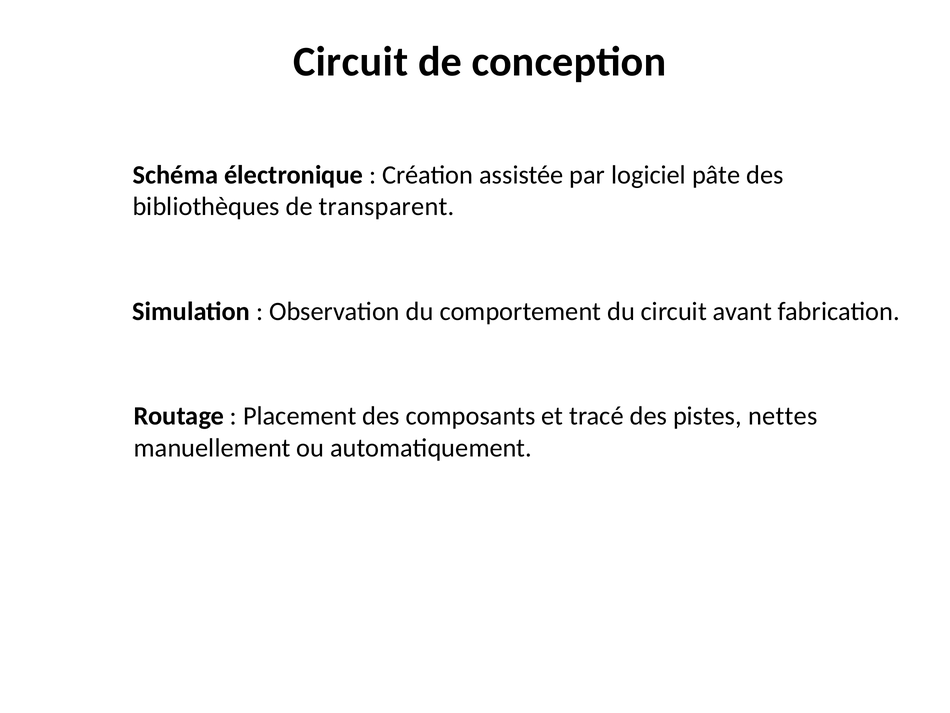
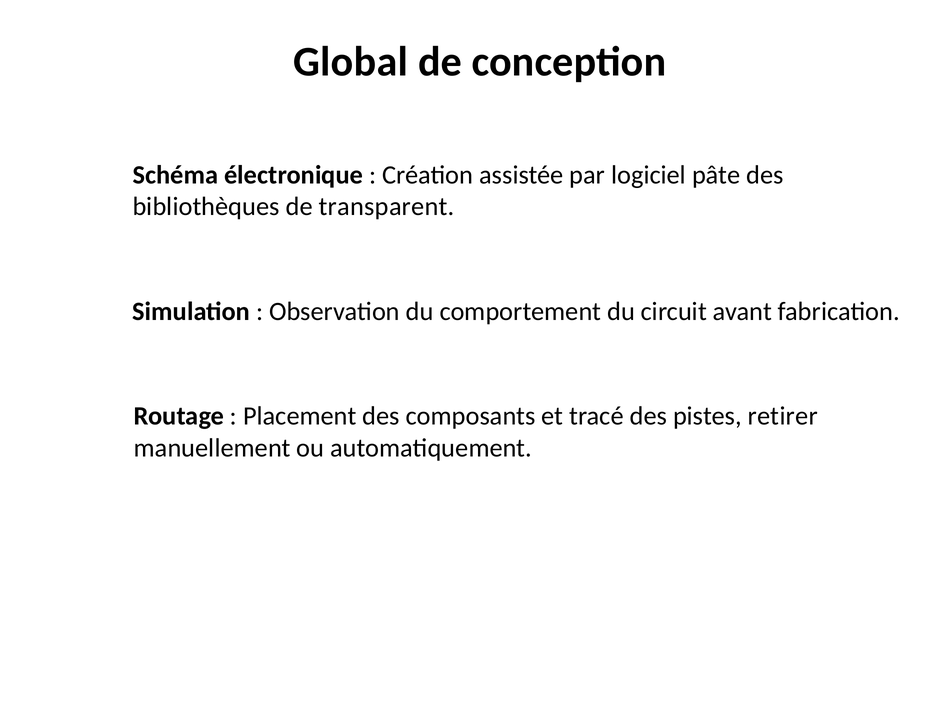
Circuit: Circuit -> Global (351, 62)
nettes: nettes -> retirer (783, 416)
